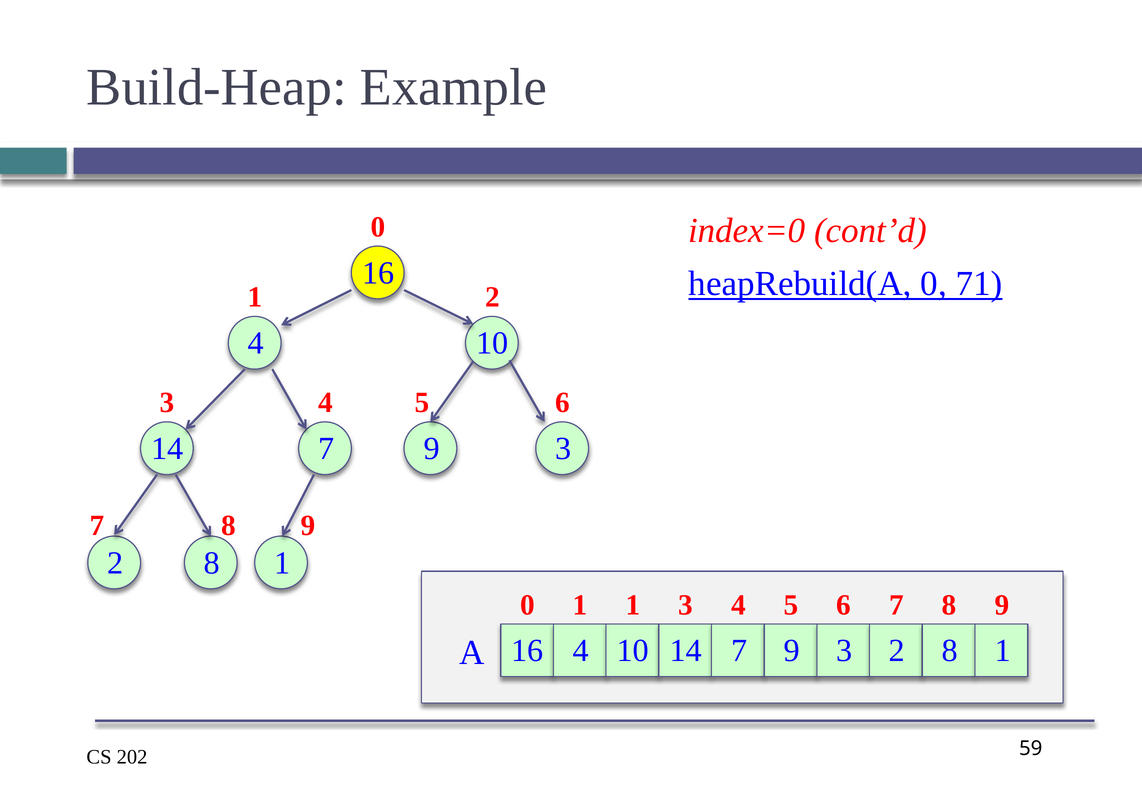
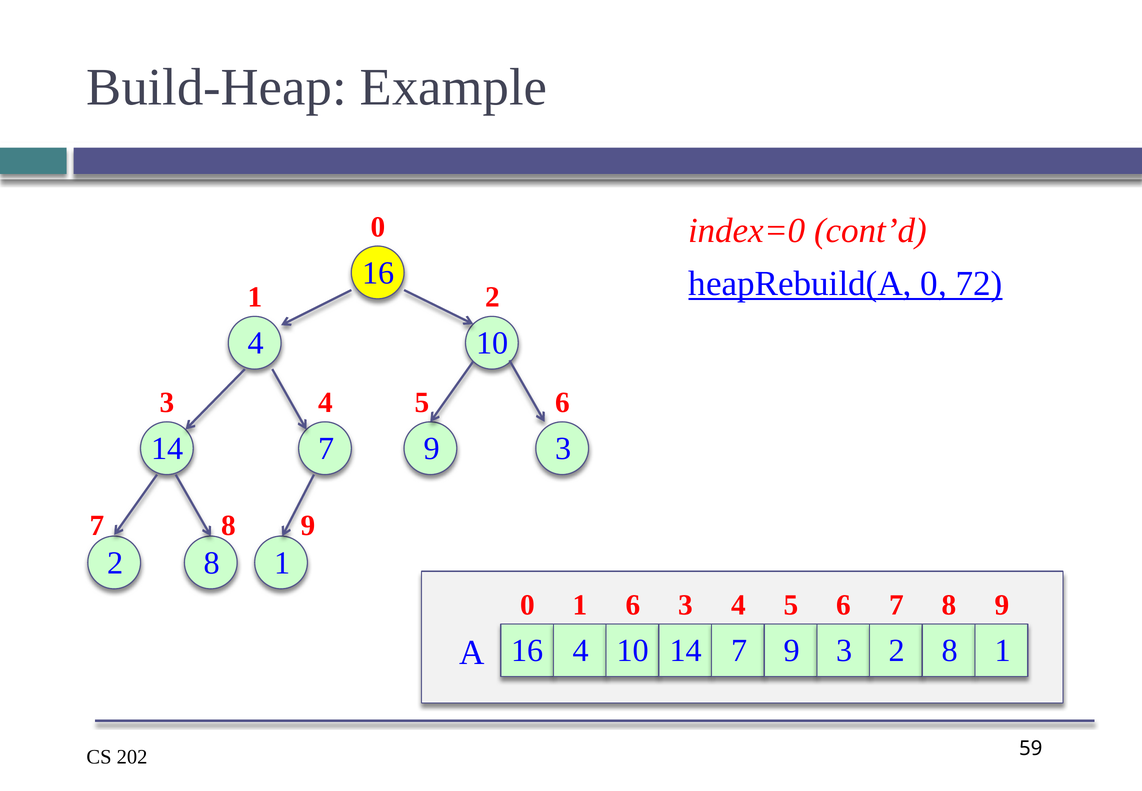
71: 71 -> 72 (979, 283)
1 1: 1 -> 6 (633, 605)
